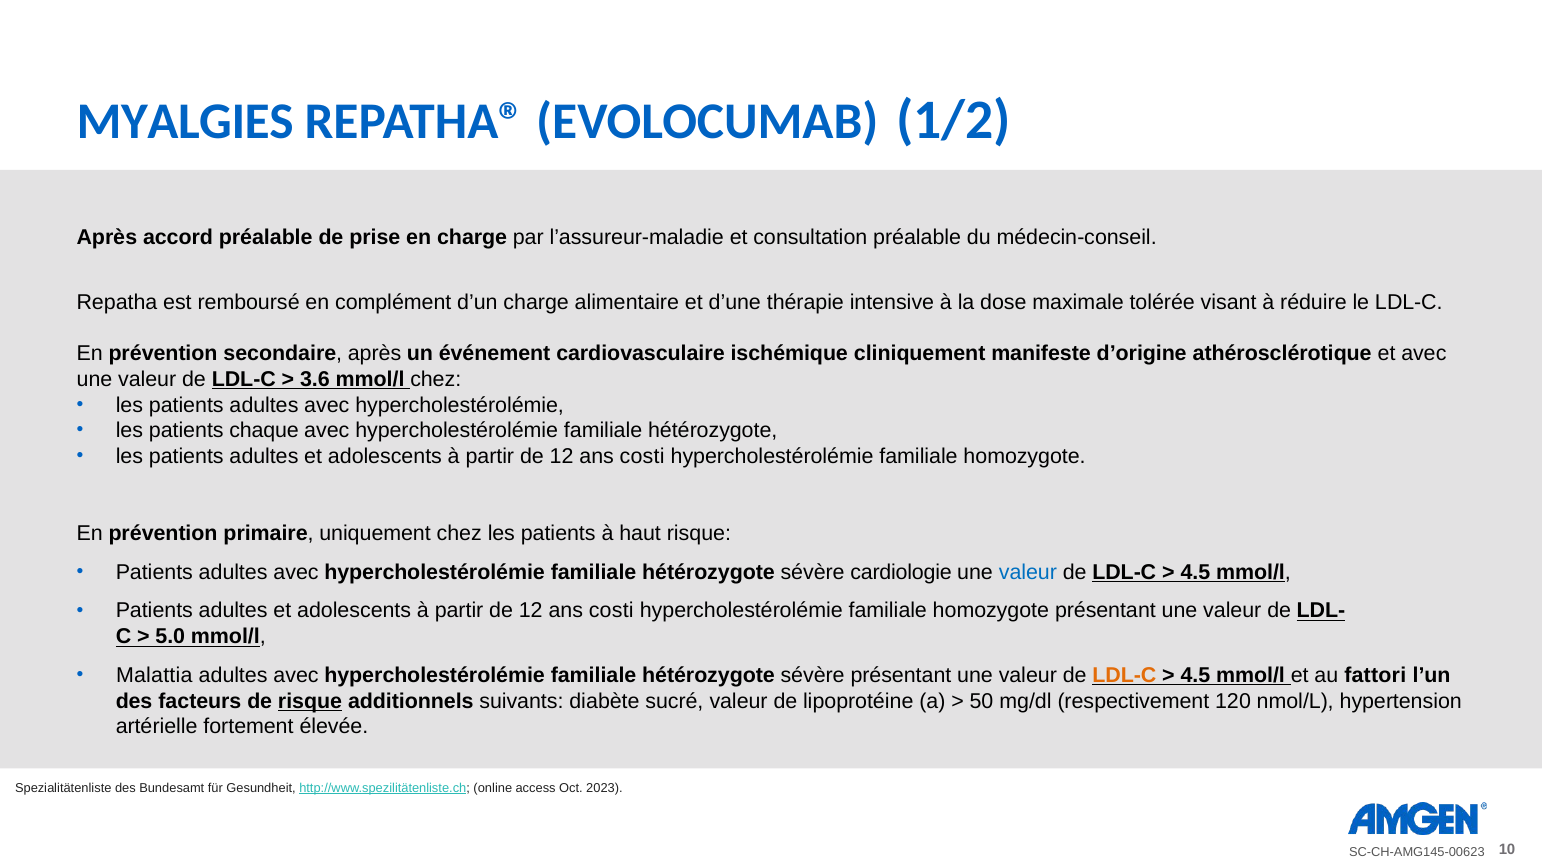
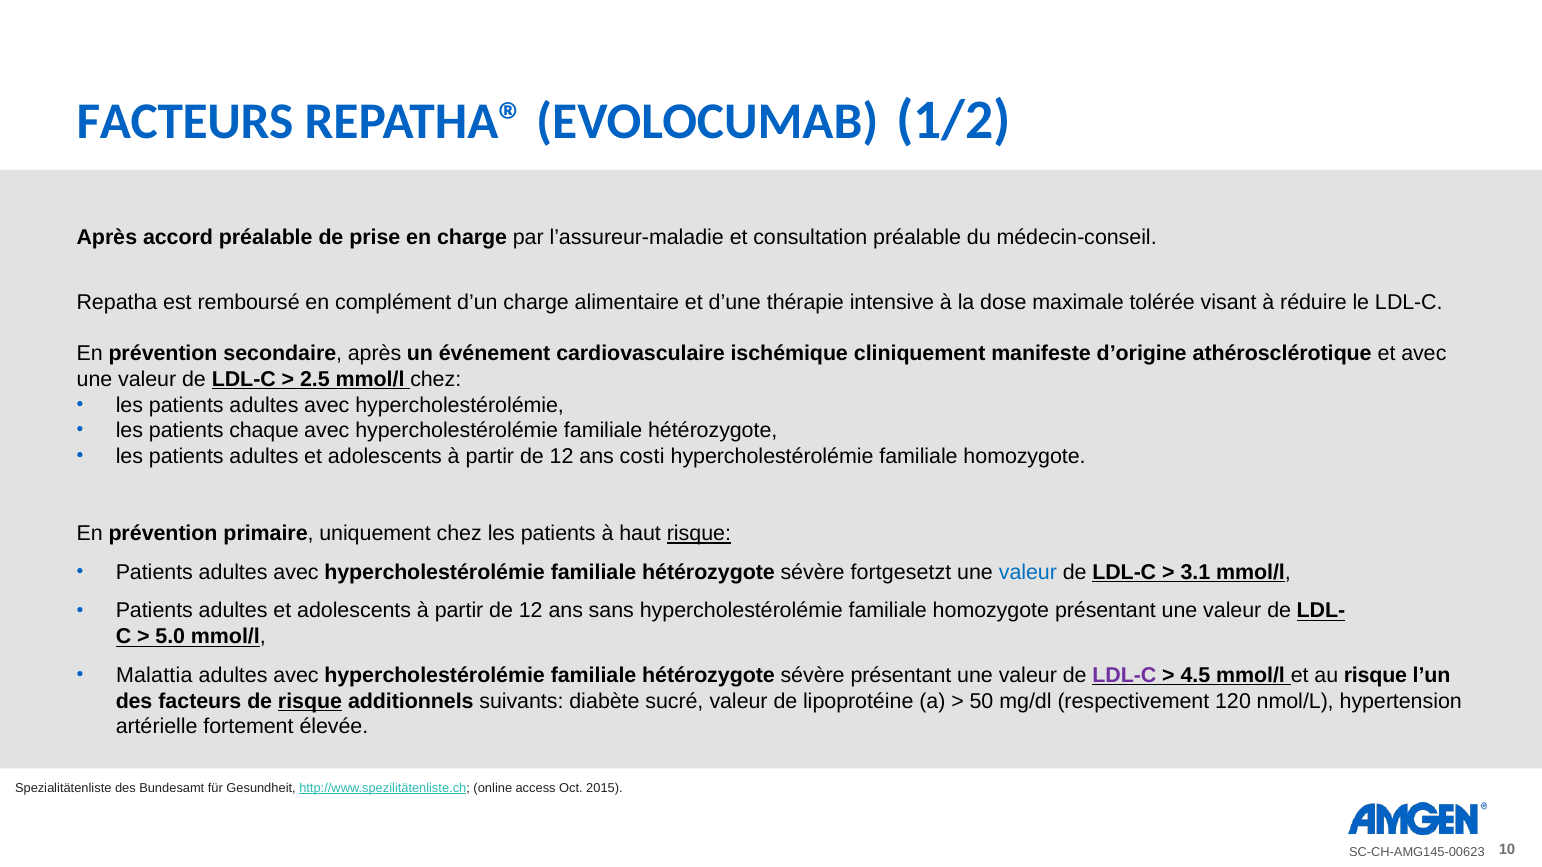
MYALGIES: MYALGIES -> FACTEURS (185, 121)
3.6: 3.6 -> 2.5 (315, 380)
risque underline: none -> present (699, 534)
cardiologie: cardiologie -> fortgesetzt (901, 573)
4.5: 4.5 -> 3.1 (1195, 573)
costi: costi -> sans (611, 611)
LDL-C colour: orange -> purple (1124, 676)
au fattori: fattori -> risque (1375, 676)
2023: 2023 -> 2015 (604, 788)
